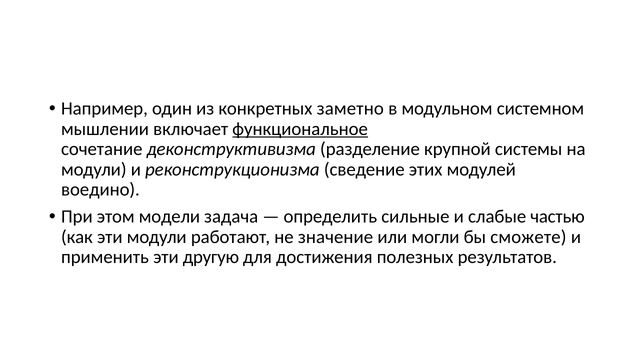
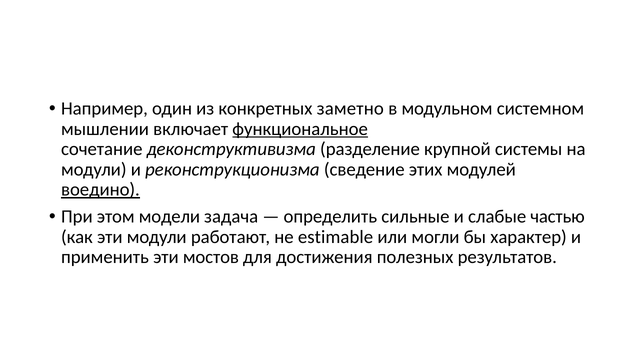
воедино underline: none -> present (100, 190)
значение: значение -> estimable (336, 237)
сможете: сможете -> характер (529, 237)
другую: другую -> мостов (211, 257)
